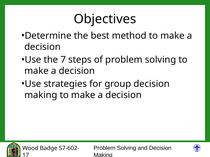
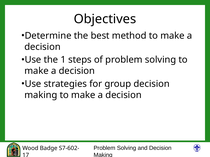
7: 7 -> 1 (63, 60)
